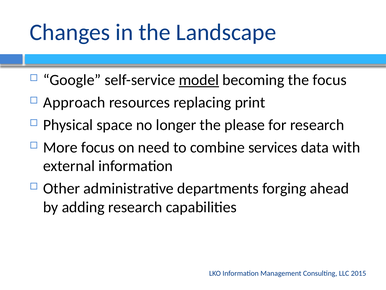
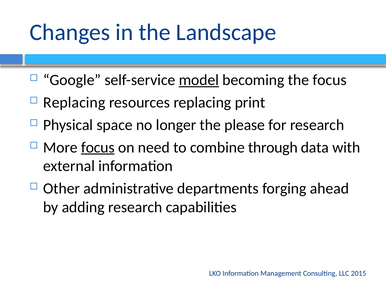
Approach: Approach -> Replacing (74, 102)
focus underline: none -> present (98, 147)
services: services -> through (273, 147)
